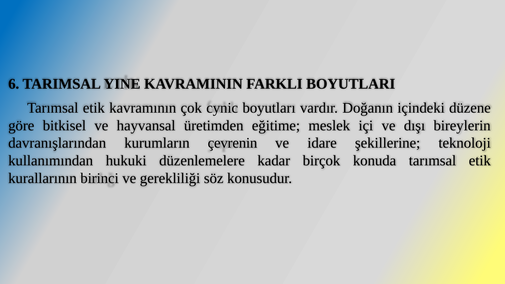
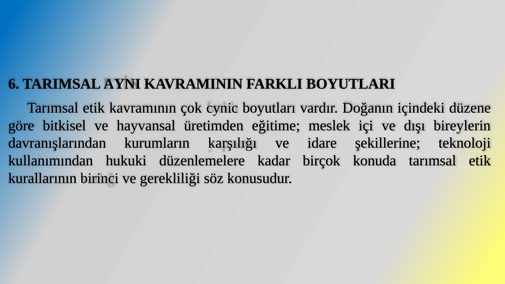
YINE: YINE -> AYNI (122, 84)
çevrenin: çevrenin -> karşılığı (232, 143)
